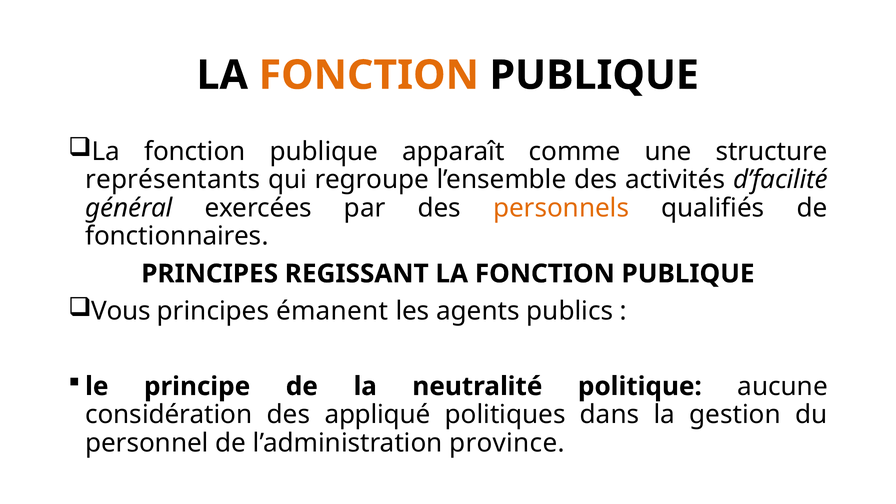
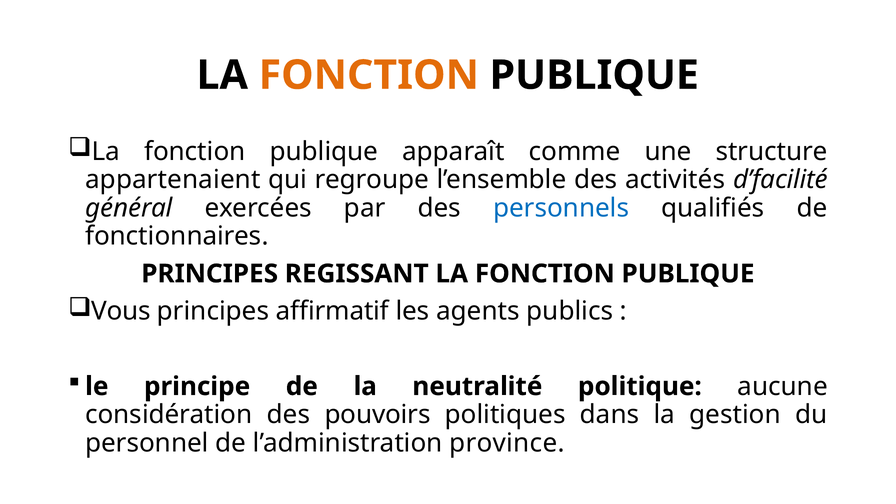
représentants: représentants -> appartenaient (173, 180)
personnels colour: orange -> blue (561, 208)
émanent: émanent -> affirmatif (332, 311)
appliqué: appliqué -> pouvoirs (378, 415)
